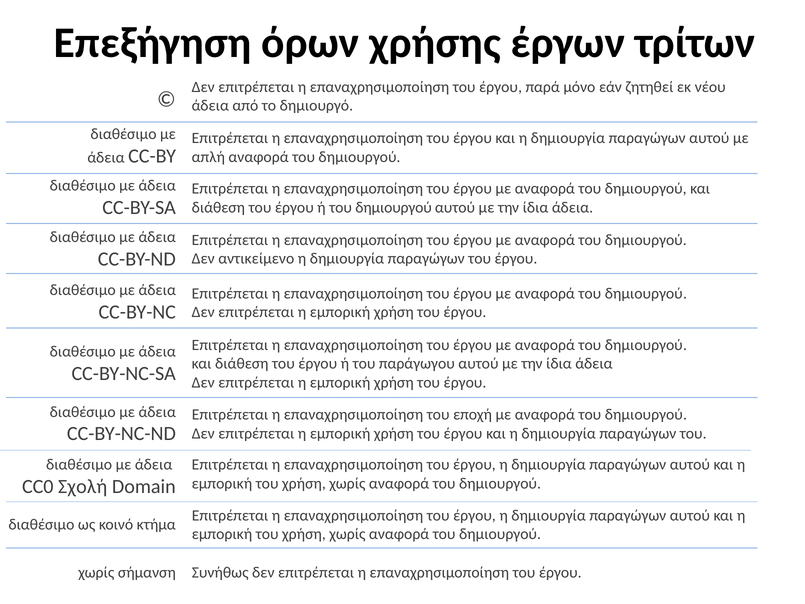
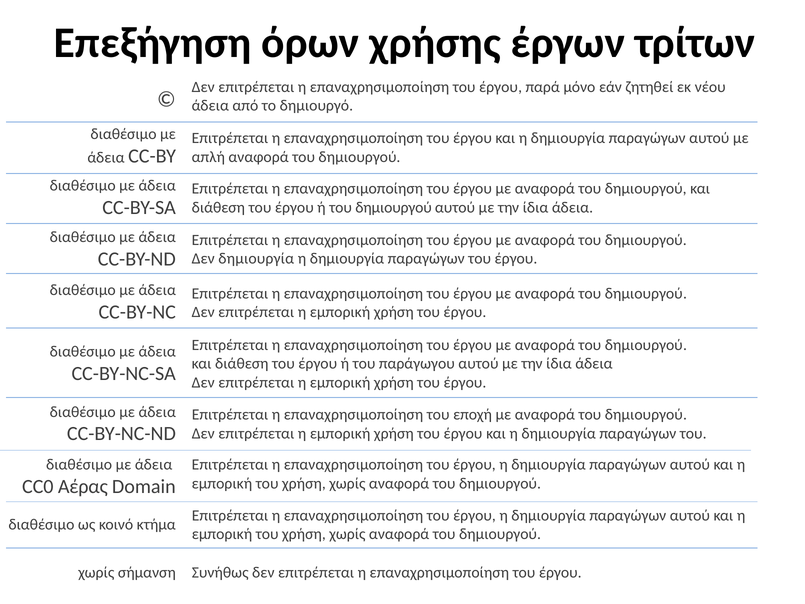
Δεν αντικείμενο: αντικείμενο -> δημιουργία (256, 259)
Σχολή: Σχολή -> Αέρας (83, 486)
